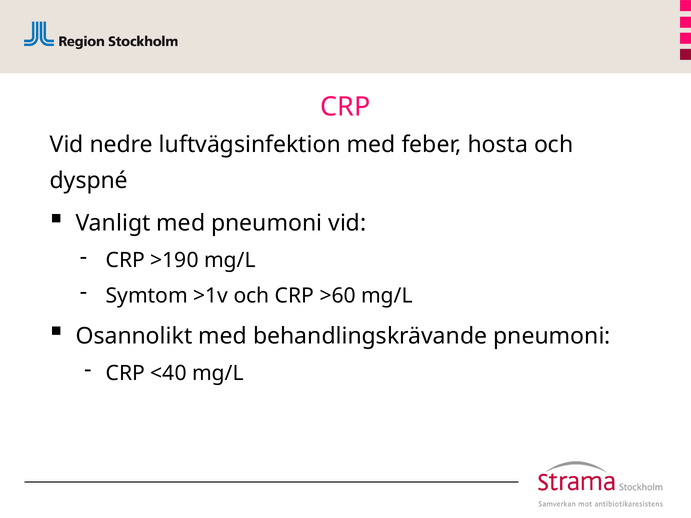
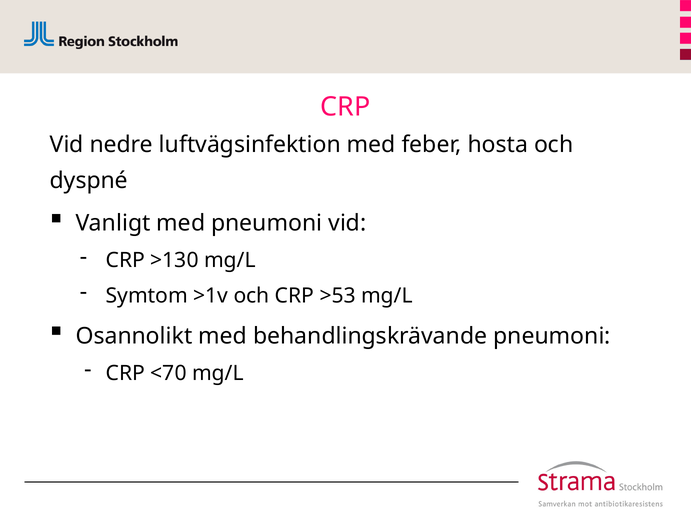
>190: >190 -> >130 (174, 261)
>60: >60 -> >53 (338, 296)
<40: <40 -> <70 (168, 374)
